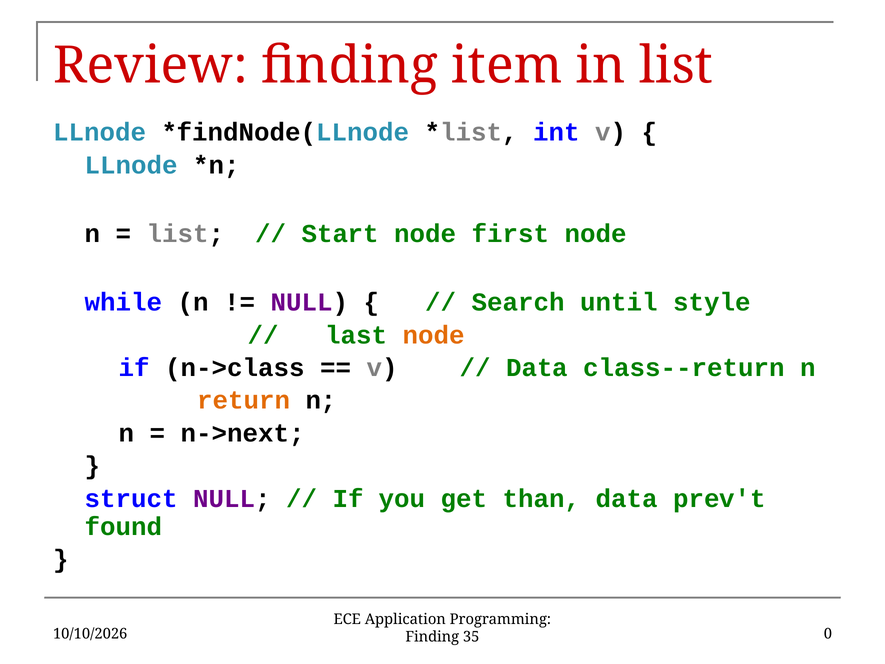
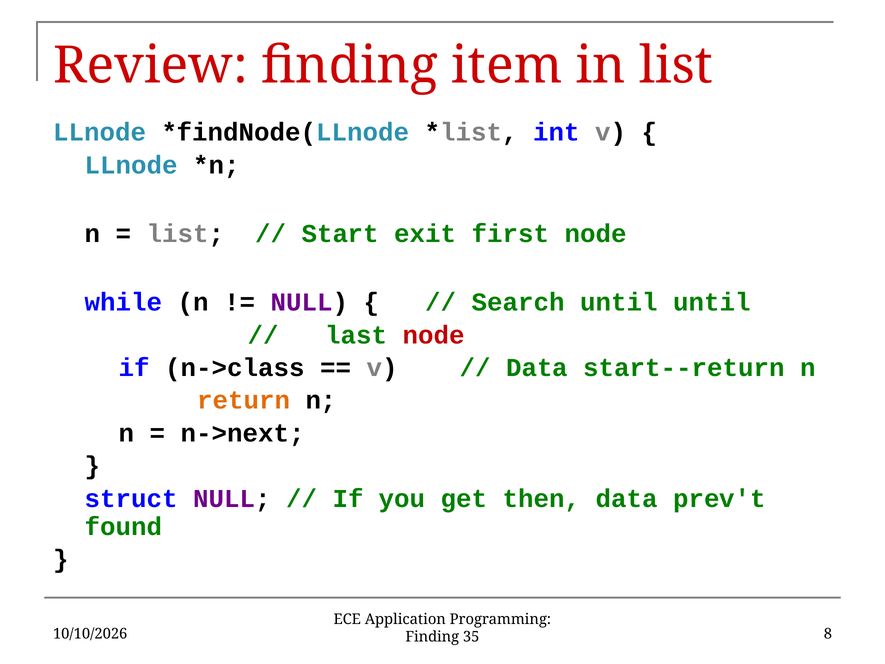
Start node: node -> exit (425, 234)
until style: style -> until (712, 302)
node colour: orange -> red (434, 335)
class--return: class--return -> start--return (684, 368)
than: than -> then (541, 498)
0: 0 -> 8 (828, 634)
